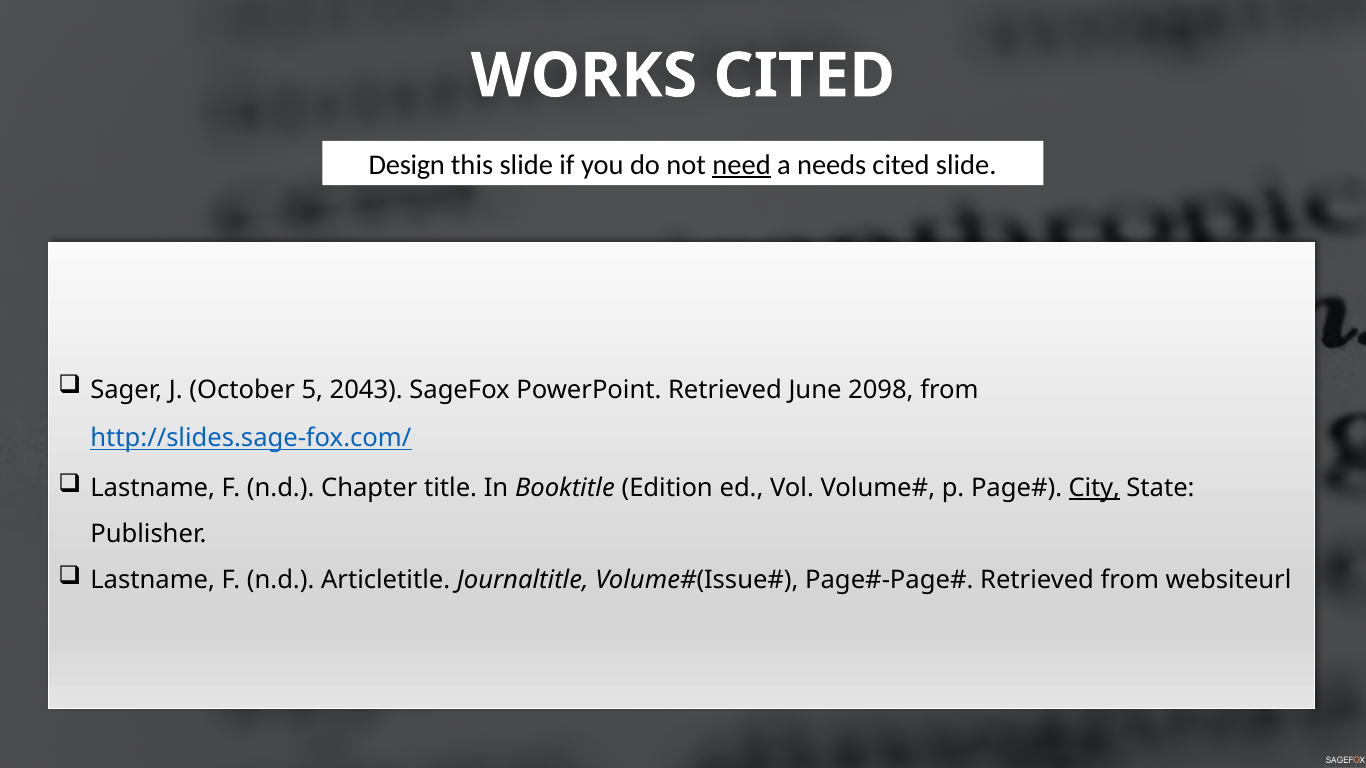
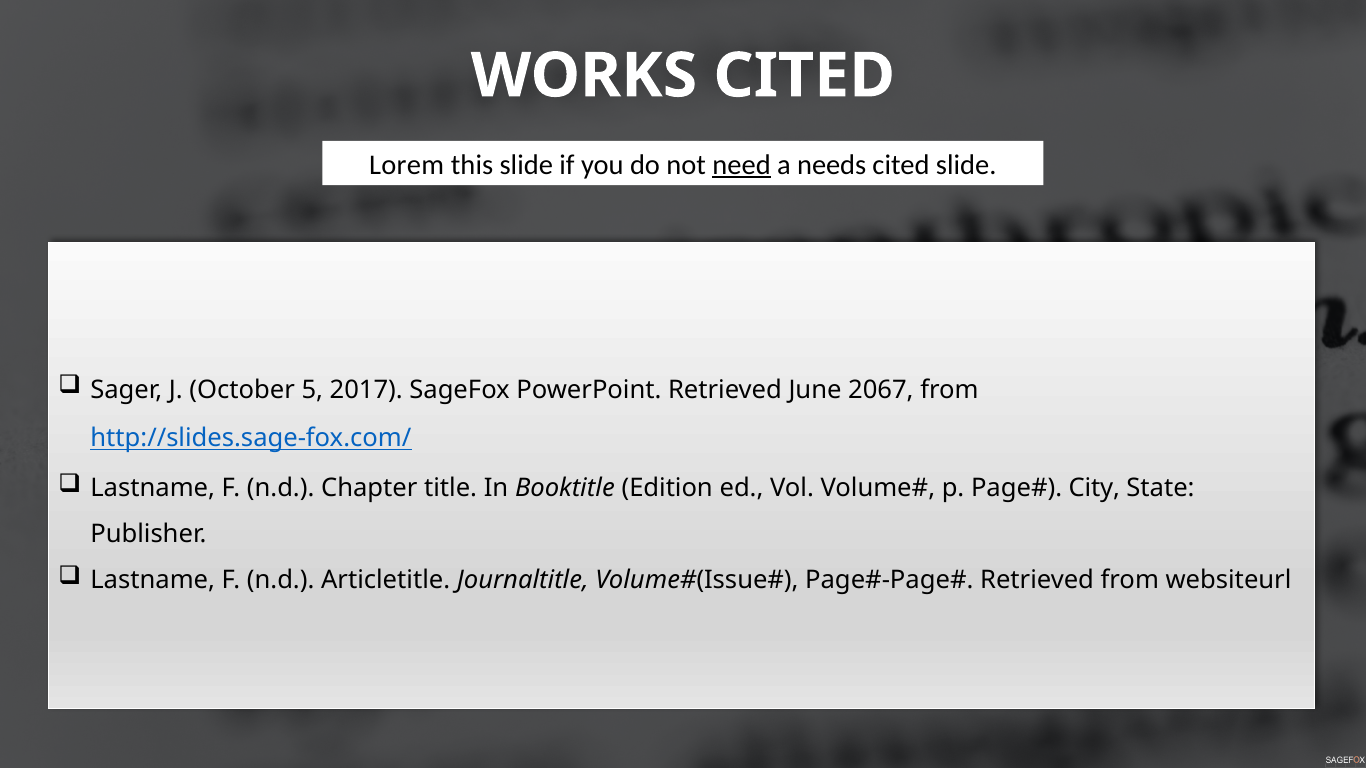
Design: Design -> Lorem (407, 165)
2043: 2043 -> 2017 (366, 390)
2098: 2098 -> 2067 (881, 390)
City underline: present -> none (1094, 488)
